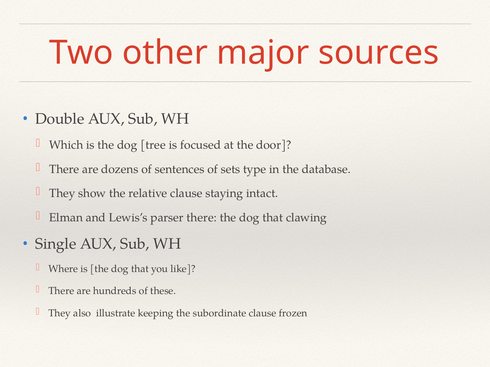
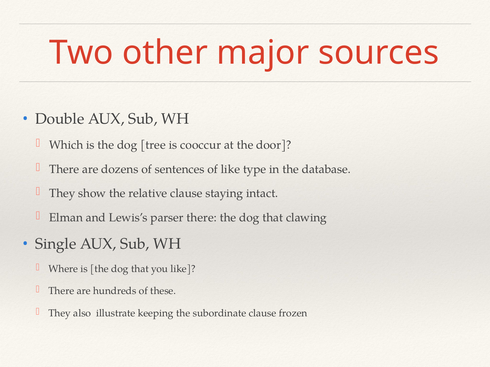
focused: focused -> cooccur (201, 145)
of sets: sets -> like (230, 169)
